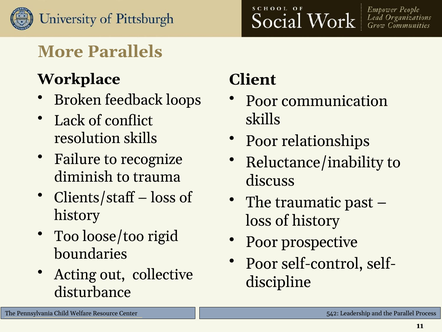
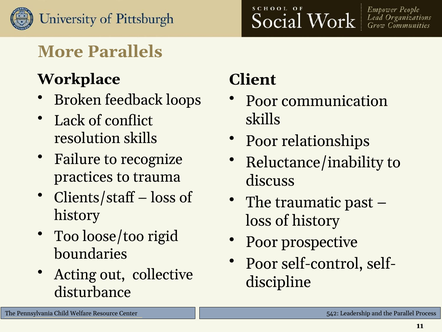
diminish: diminish -> practices (84, 177)
